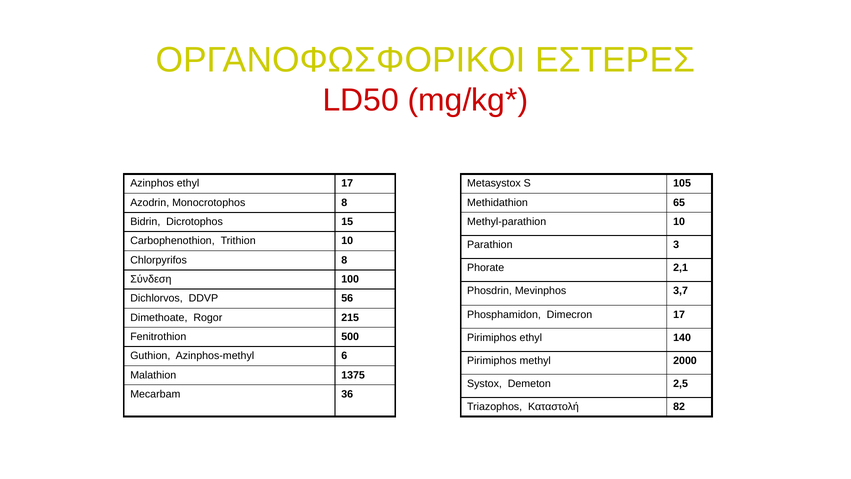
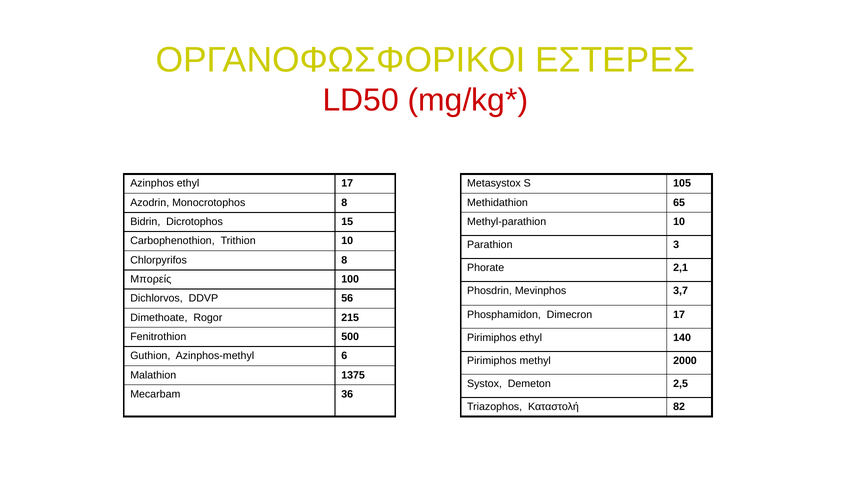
Σύνδεση: Σύνδεση -> Μπορείς (151, 279)
